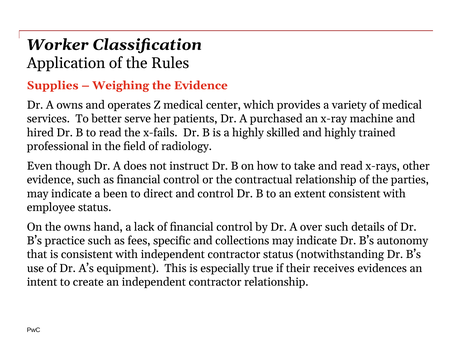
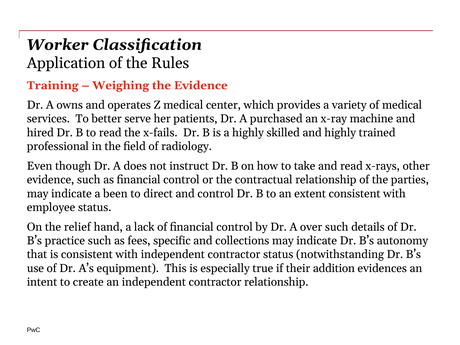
Supplies: Supplies -> Training (53, 85)
the owns: owns -> relief (77, 227)
receives: receives -> addition (334, 268)
